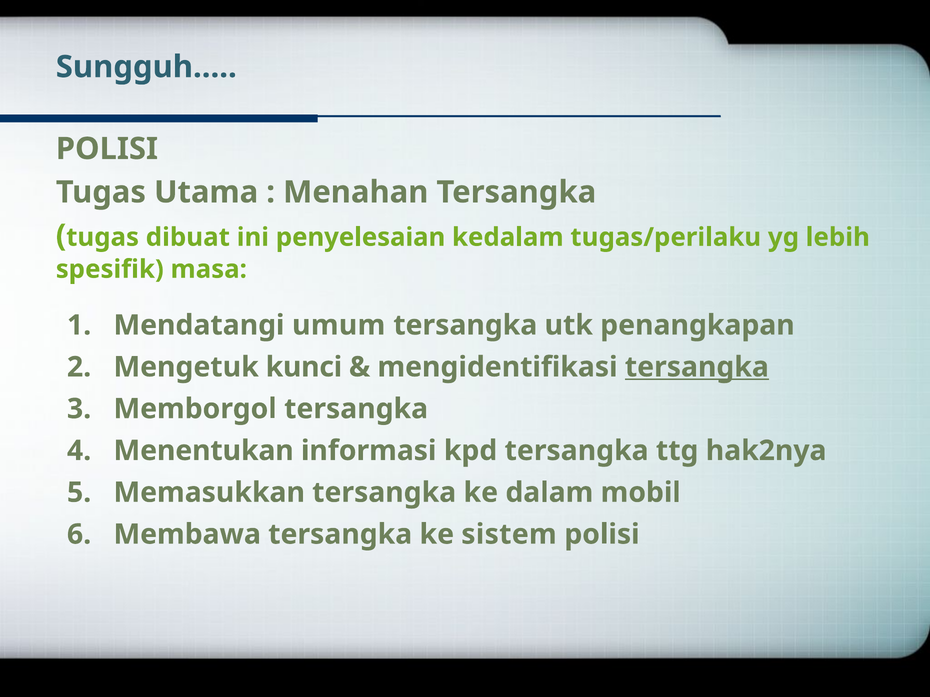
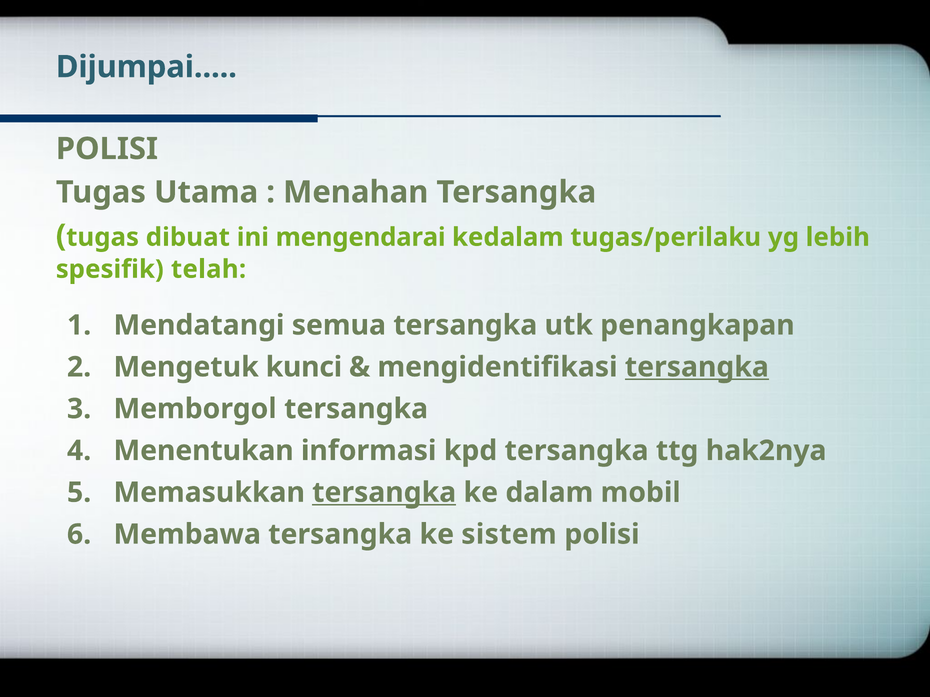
Sungguh: Sungguh -> Dijumpai (146, 67)
penyelesaian: penyelesaian -> mengendarai (361, 237)
masa: masa -> telah (209, 269)
umum: umum -> semua (339, 325)
tersangka underline: none -> present (384, 493)
